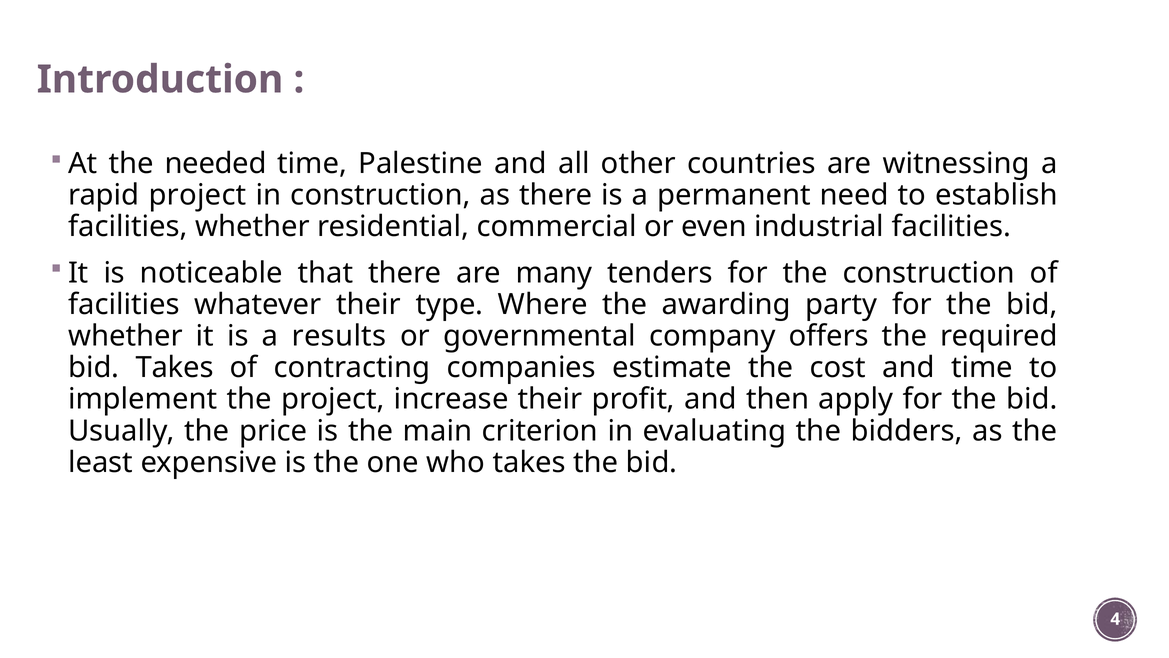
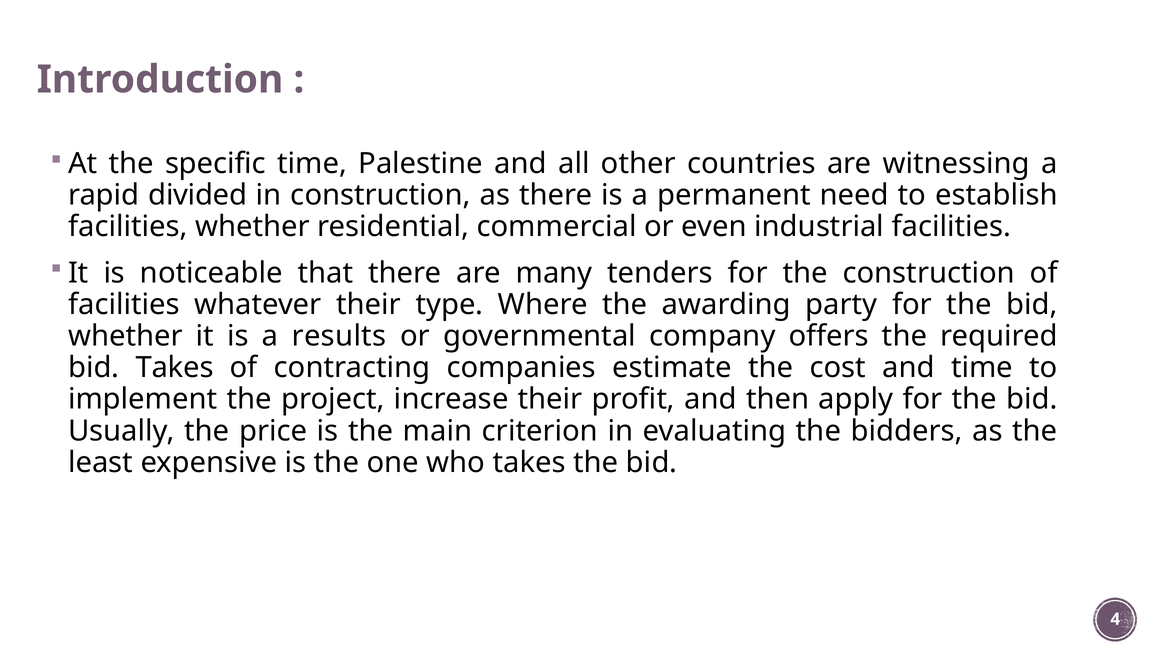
needed: needed -> specific (216, 164)
rapid project: project -> divided (198, 195)
